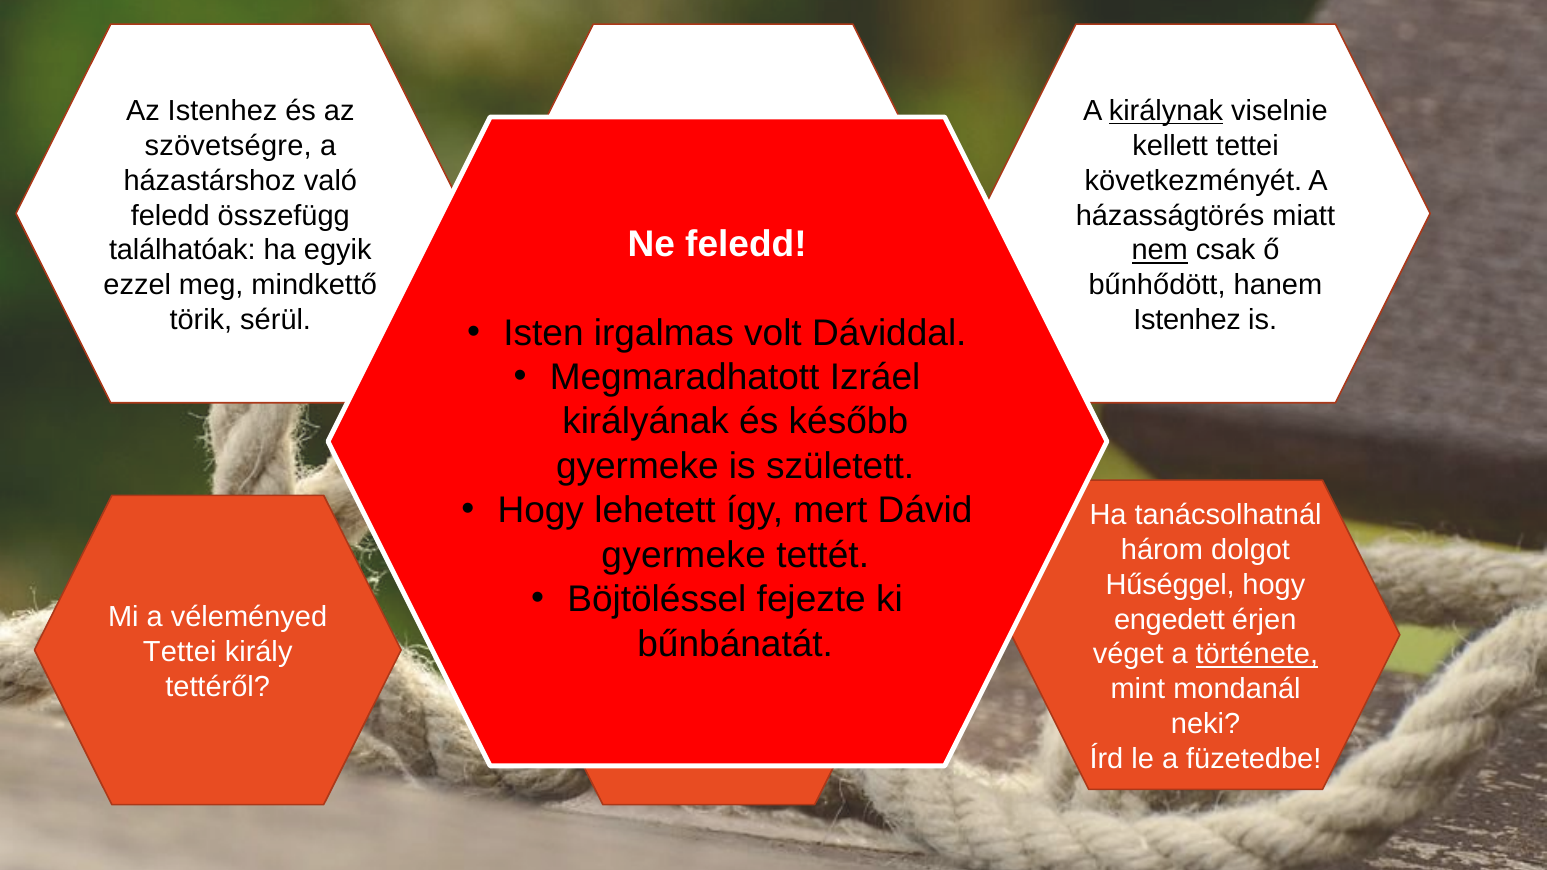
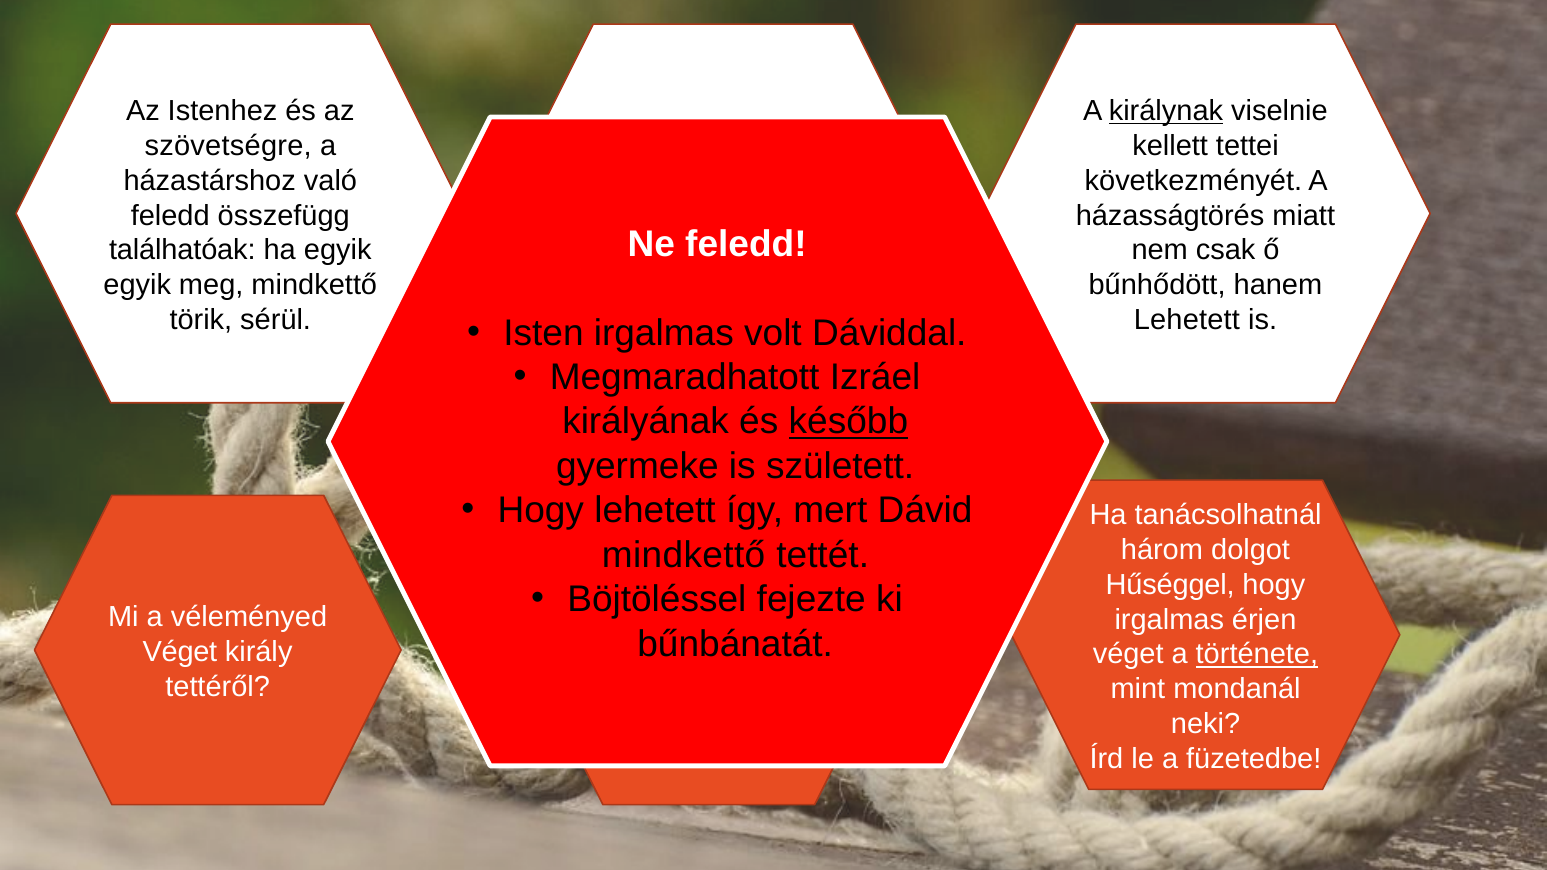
nem underline: present -> none (1160, 250)
ezzel: ezzel -> egyik (137, 285)
Istenhez: Istenhez -> Lehetett (1187, 320)
később underline: none -> present (848, 422)
gyermeke: gyermeke -> mindkettő (684, 555)
engedett: engedett -> irgalmas (1169, 620)
Tettei: Tettei -> Véget (180, 652)
